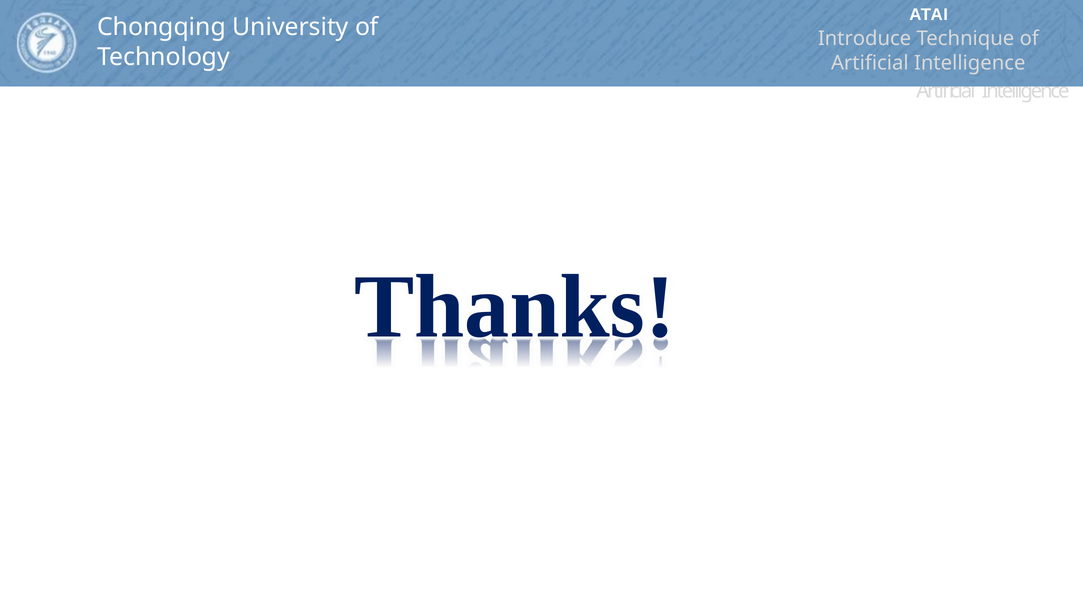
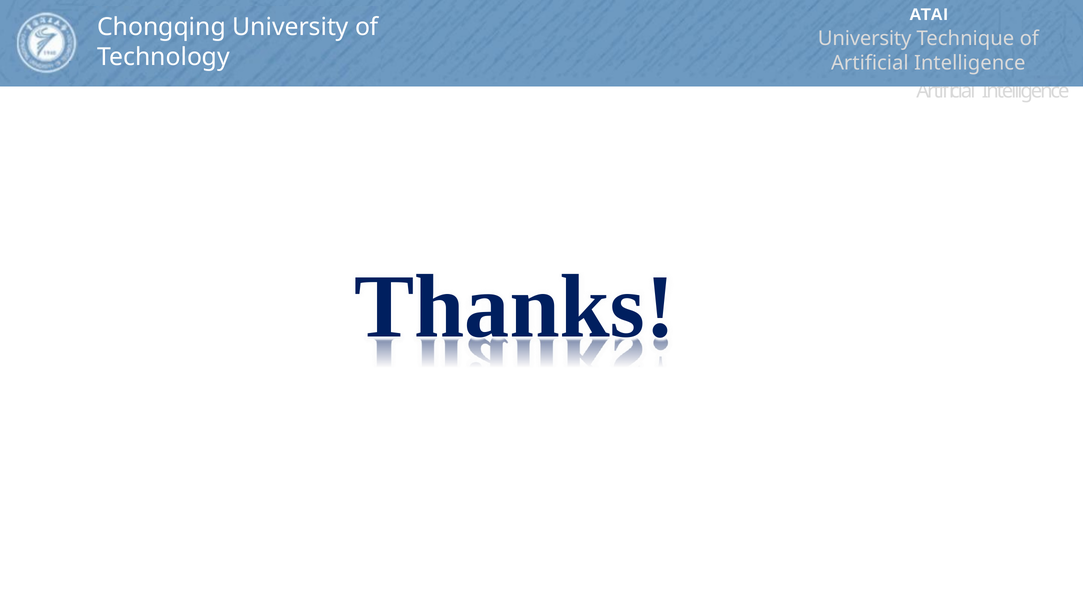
Introduce: Introduce -> University (865, 39)
